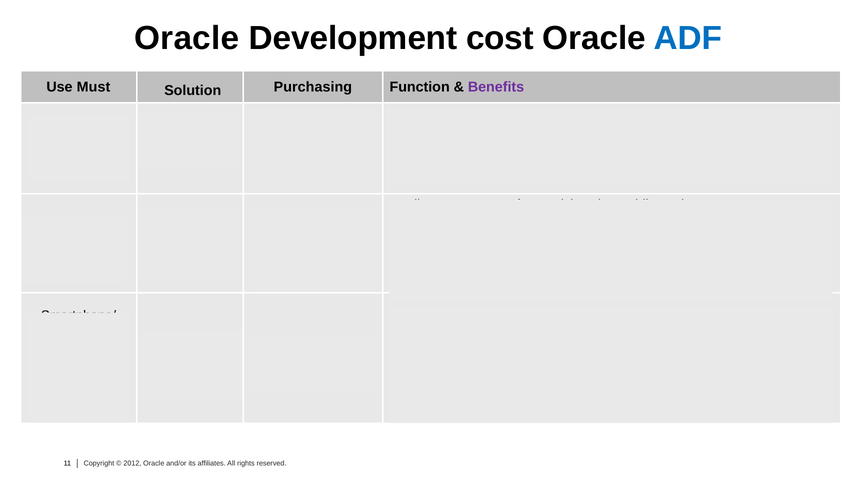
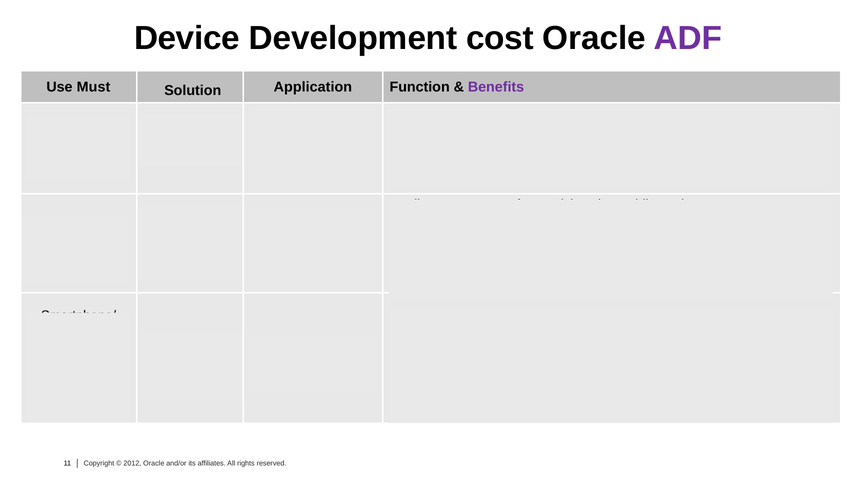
Oracle: Oracle -> Device (187, 38)
ADF colour: blue -> purple (688, 38)
Solution Purchasing: Purchasing -> Application (313, 87)
